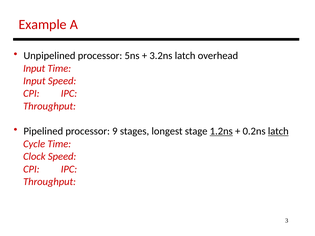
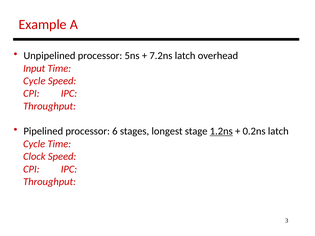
3.2ns: 3.2ns -> 7.2ns (161, 56)
Input: Input -> Cycle (34, 81)
9: 9 -> 6 (115, 131)
latch underline: present -> none (278, 131)
